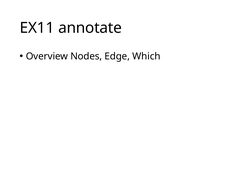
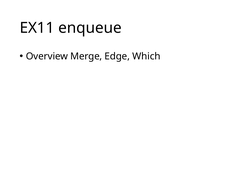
annotate: annotate -> enqueue (90, 28)
Nodes: Nodes -> Merge (86, 56)
